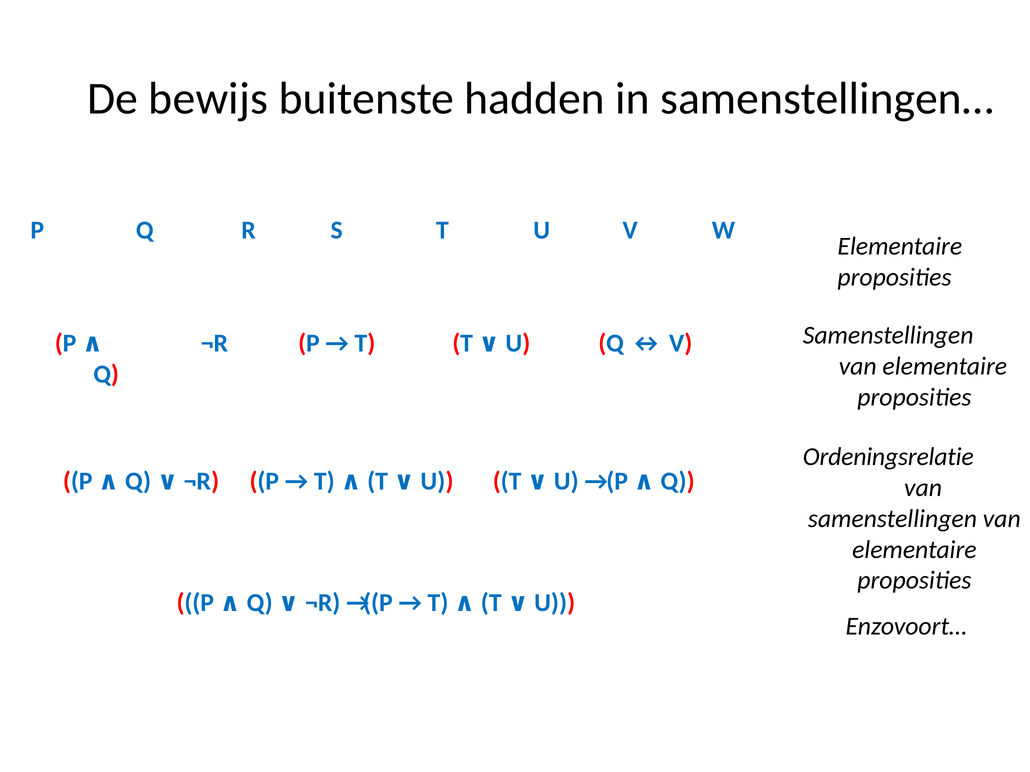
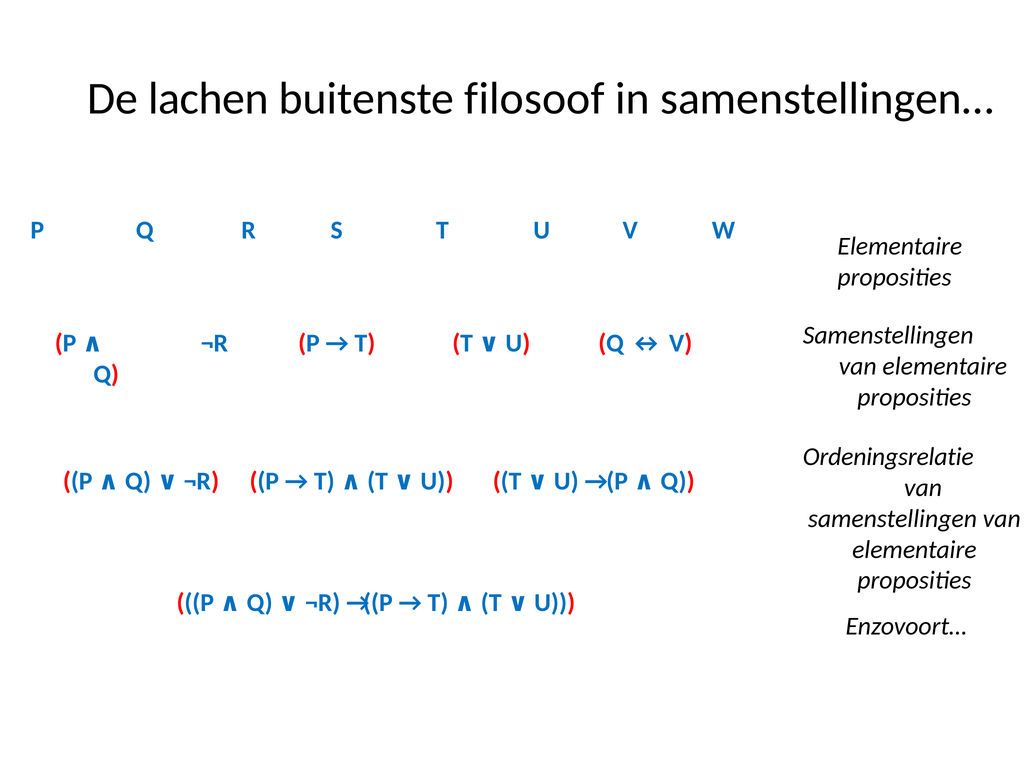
bewijs: bewijs -> lachen (209, 99)
hadden: hadden -> filosoof (535, 99)
